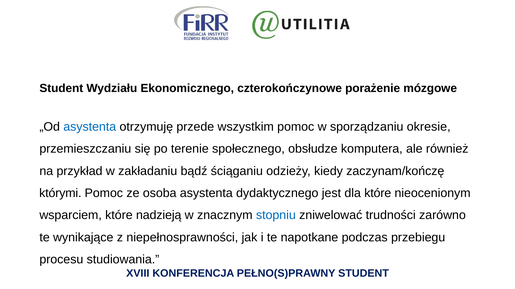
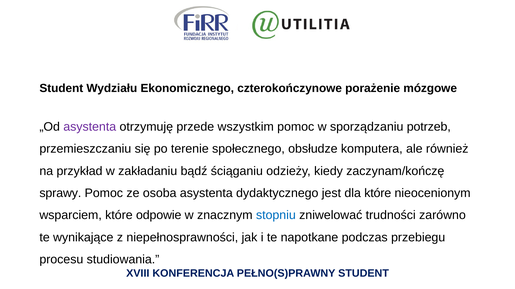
asystenta colour: blue -> purple (90, 127)
okresie: okresie -> potrzeb (429, 127)
którymi: którymi -> sprawy (60, 194)
nadzieją: nadzieją -> odpowie (159, 216)
